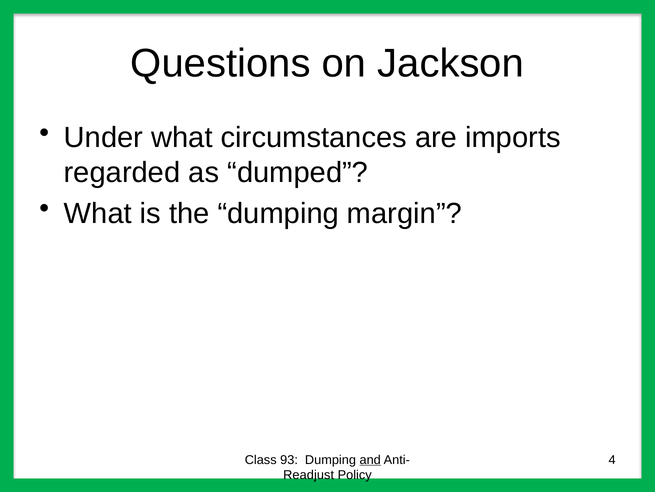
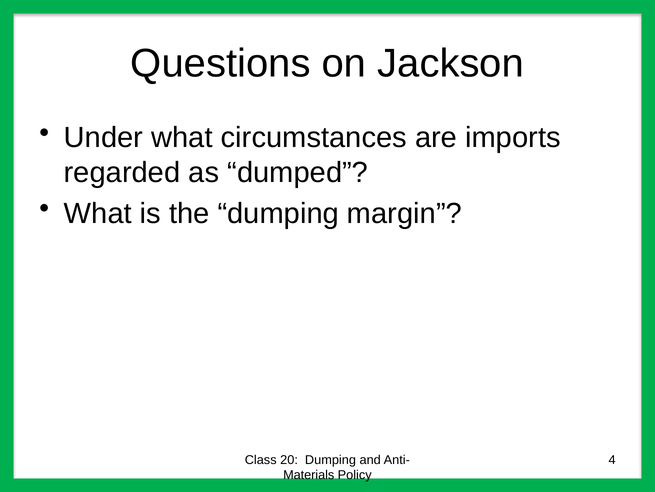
93: 93 -> 20 (289, 459)
and underline: present -> none (370, 459)
Readjust: Readjust -> Materials (309, 474)
